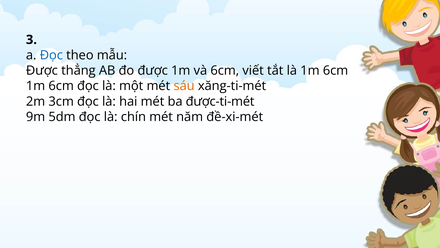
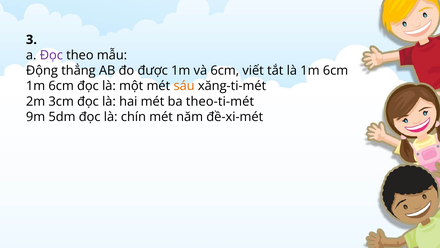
Đọc colour: blue -> purple (51, 55)
Được: Được -> Động (42, 70)
được-ti-mét: được-ti-mét -> theo-ti-mét (220, 101)
